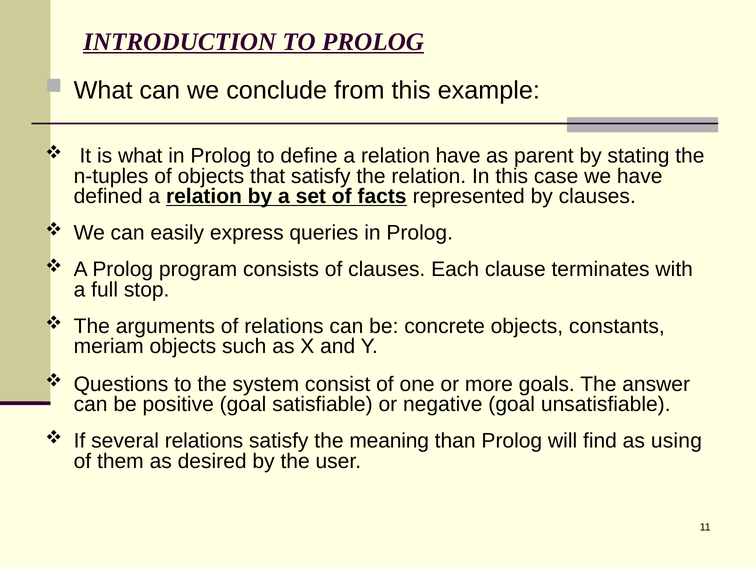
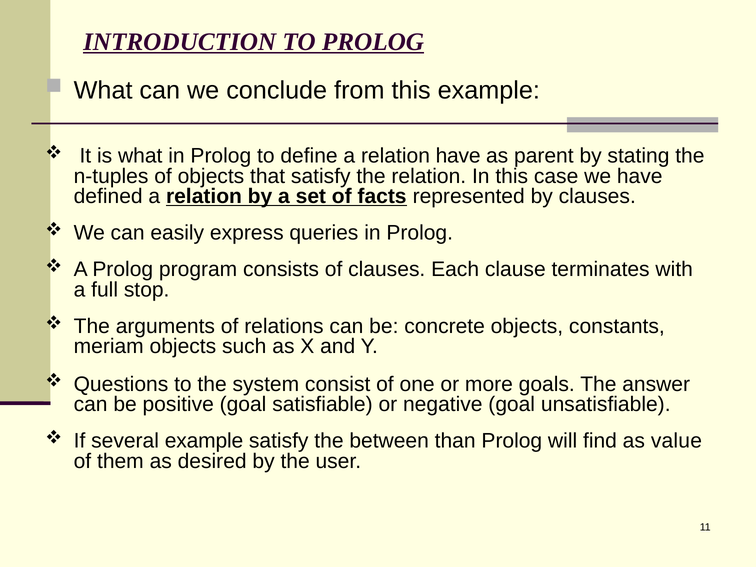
several relations: relations -> example (204, 441)
meaning: meaning -> between (389, 441)
using: using -> value (676, 441)
